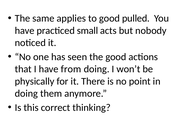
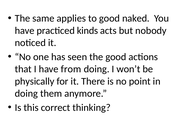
pulled: pulled -> naked (136, 18)
small: small -> kinds (87, 31)
